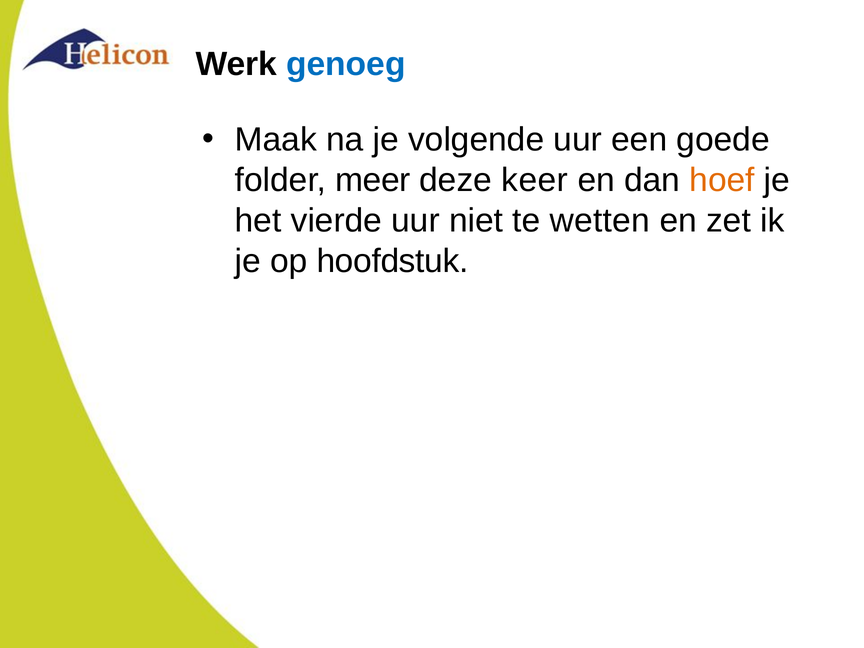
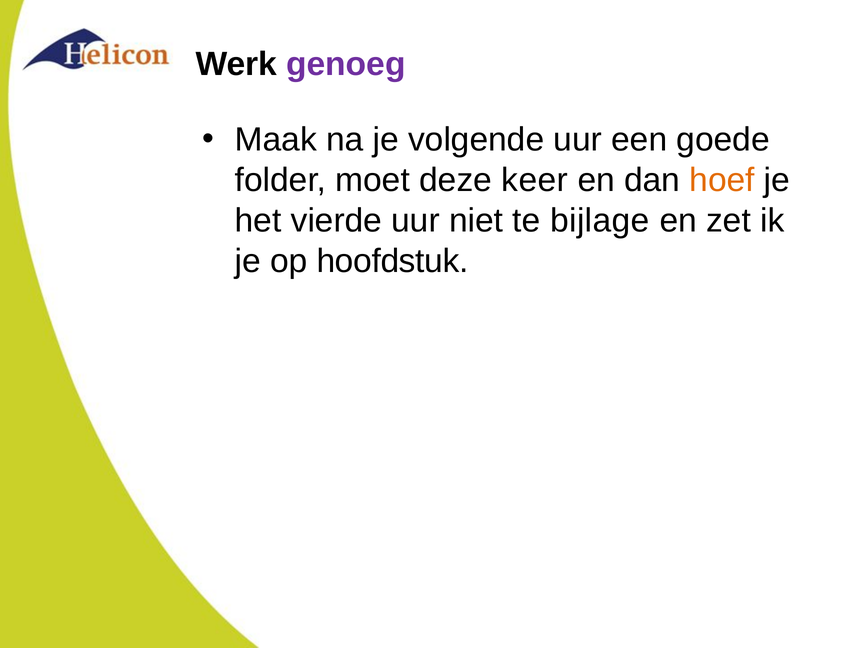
genoeg colour: blue -> purple (346, 64)
meer: meer -> moet (373, 180)
wetten: wetten -> bijlage (600, 221)
